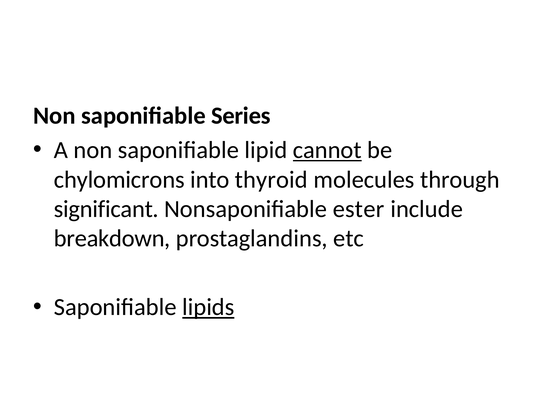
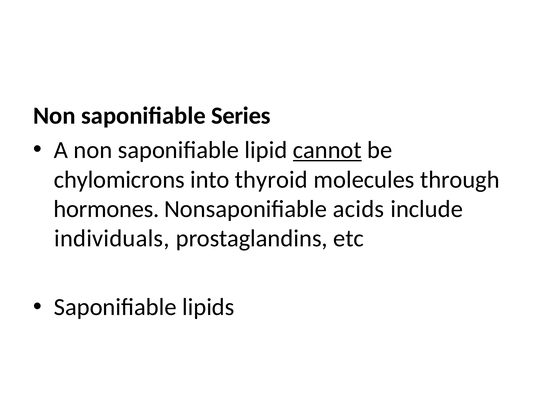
significant: significant -> hormones (106, 209)
ester: ester -> acids (359, 209)
breakdown: breakdown -> individuals (112, 238)
lipids underline: present -> none (208, 307)
